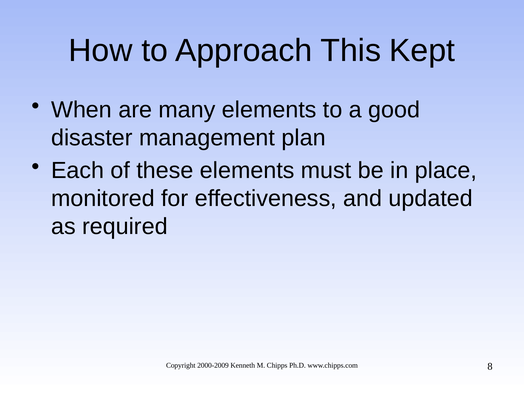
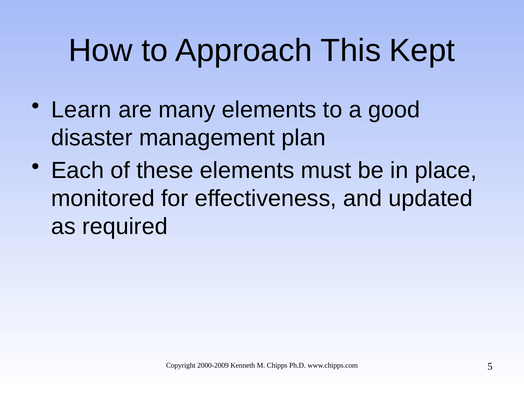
When: When -> Learn (81, 110)
8: 8 -> 5 (490, 366)
